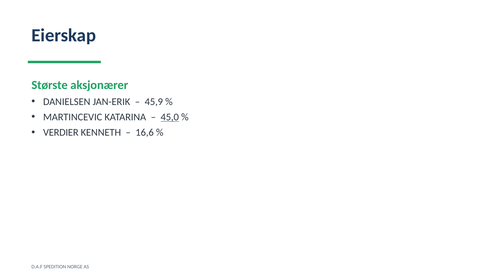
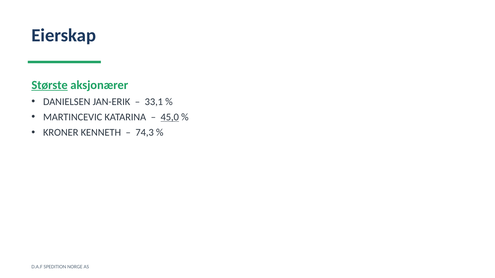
Største underline: none -> present (50, 85)
45,9: 45,9 -> 33,1 (154, 102)
VERDIER: VERDIER -> KRONER (61, 133)
16,6: 16,6 -> 74,3 (145, 133)
